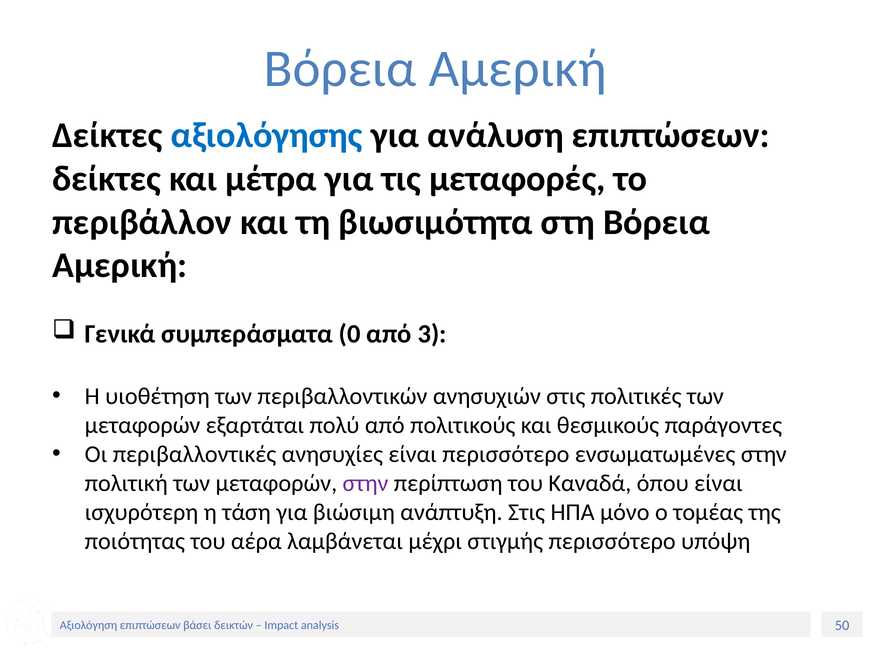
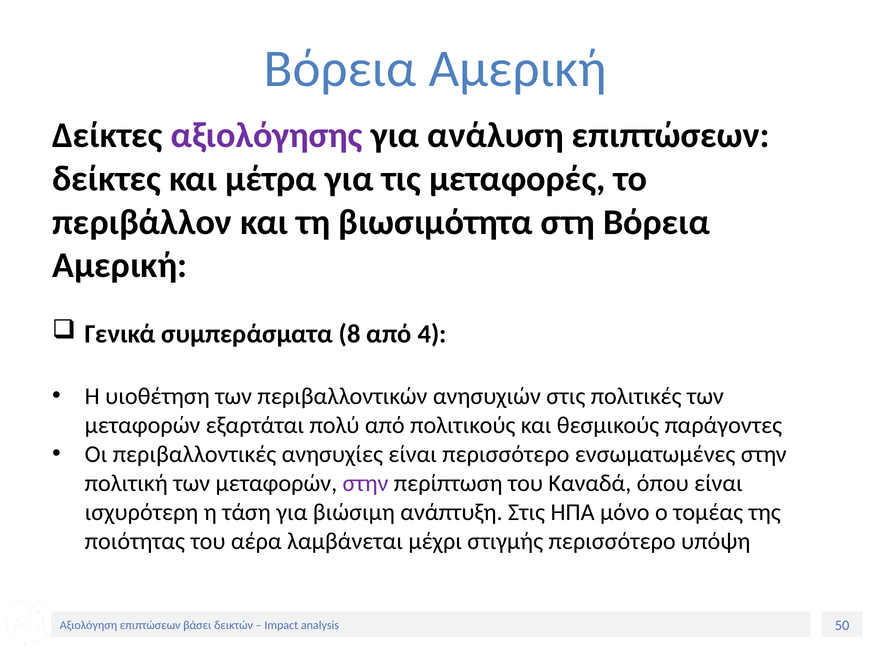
αξιολόγησης colour: blue -> purple (267, 135)
0: 0 -> 8 (350, 335)
3: 3 -> 4 (432, 335)
